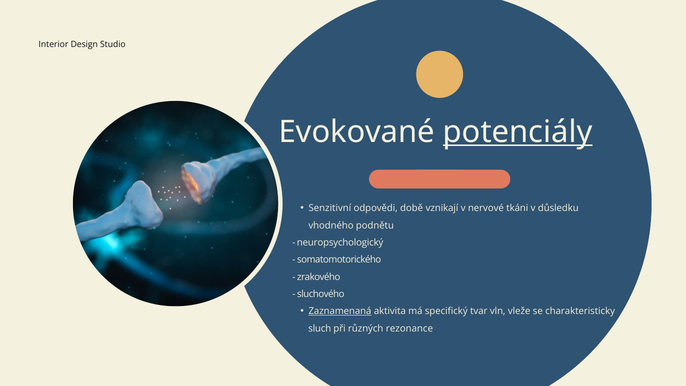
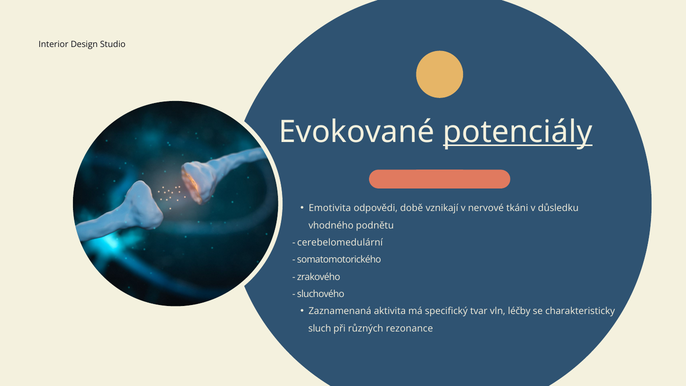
Senzitivní: Senzitivní -> Emotivita (330, 208)
neuropsychologický: neuropsychologický -> cerebelomedulární (340, 243)
Zaznamenaná underline: present -> none (340, 311)
vleže: vleže -> léčby (519, 311)
